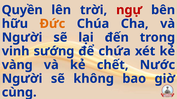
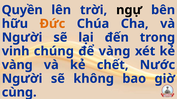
ngự colour: red -> black (129, 10)
sướng: sướng -> chúng (54, 51)
để chứa: chứa -> vàng (115, 51)
